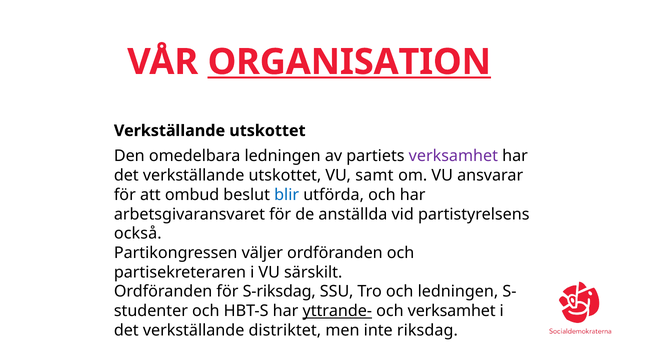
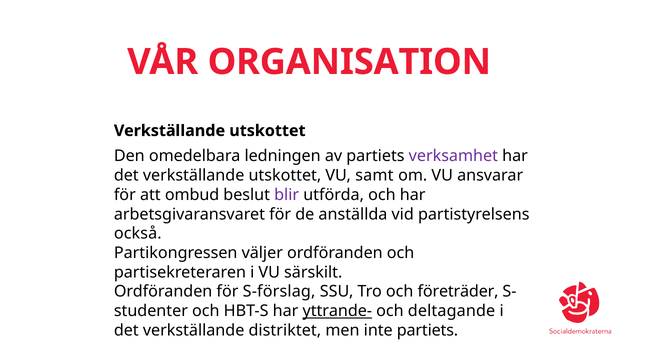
ORGANISATION underline: present -> none (349, 62)
blir colour: blue -> purple (287, 195)
S-riksdag: S-riksdag -> S-förslag (279, 292)
och ledningen: ledningen -> företräder (458, 292)
och verksamhet: verksamhet -> deltagande (452, 311)
inte riksdag: riksdag -> partiets (427, 330)
